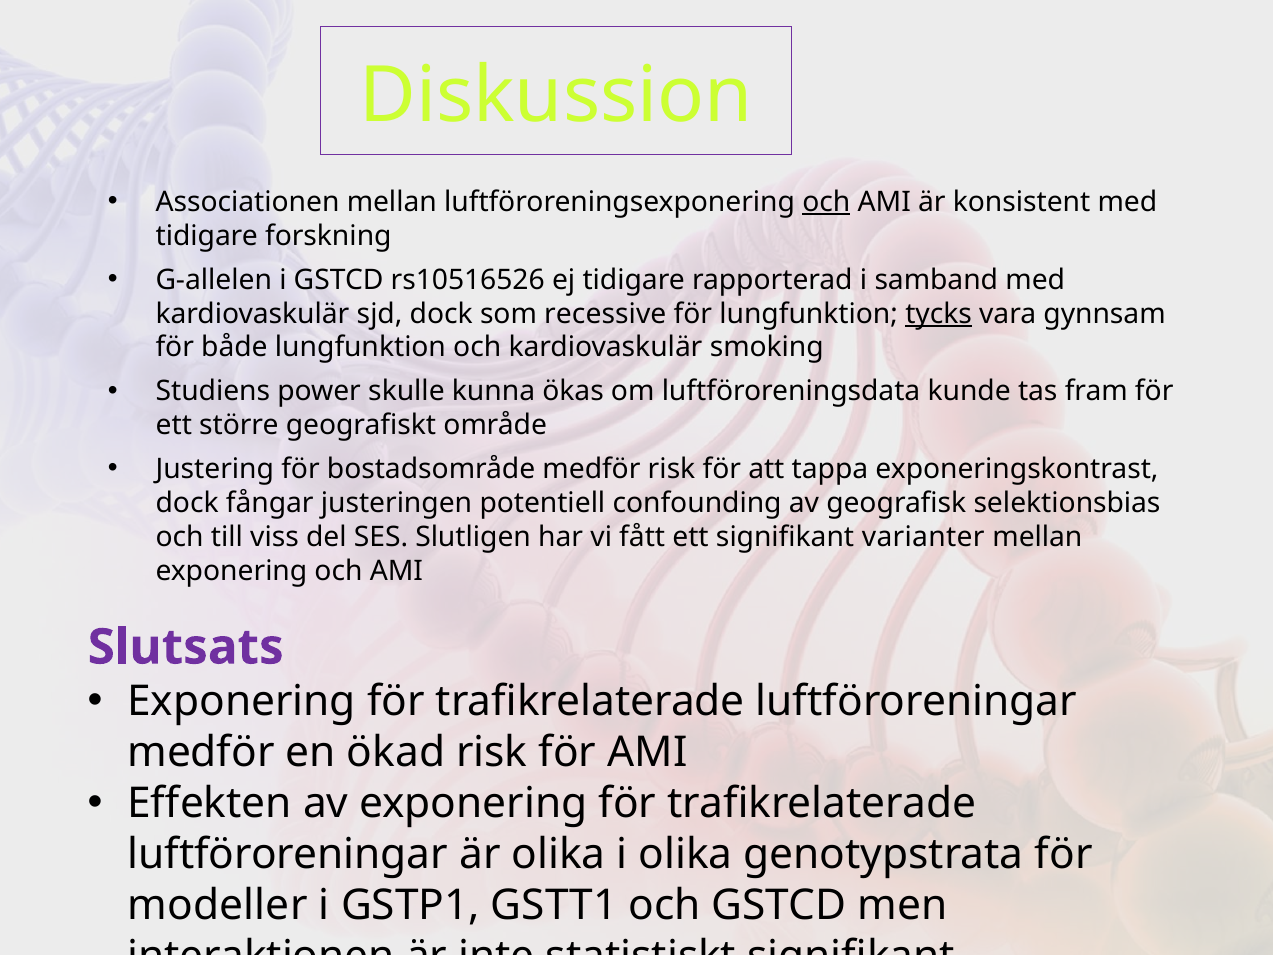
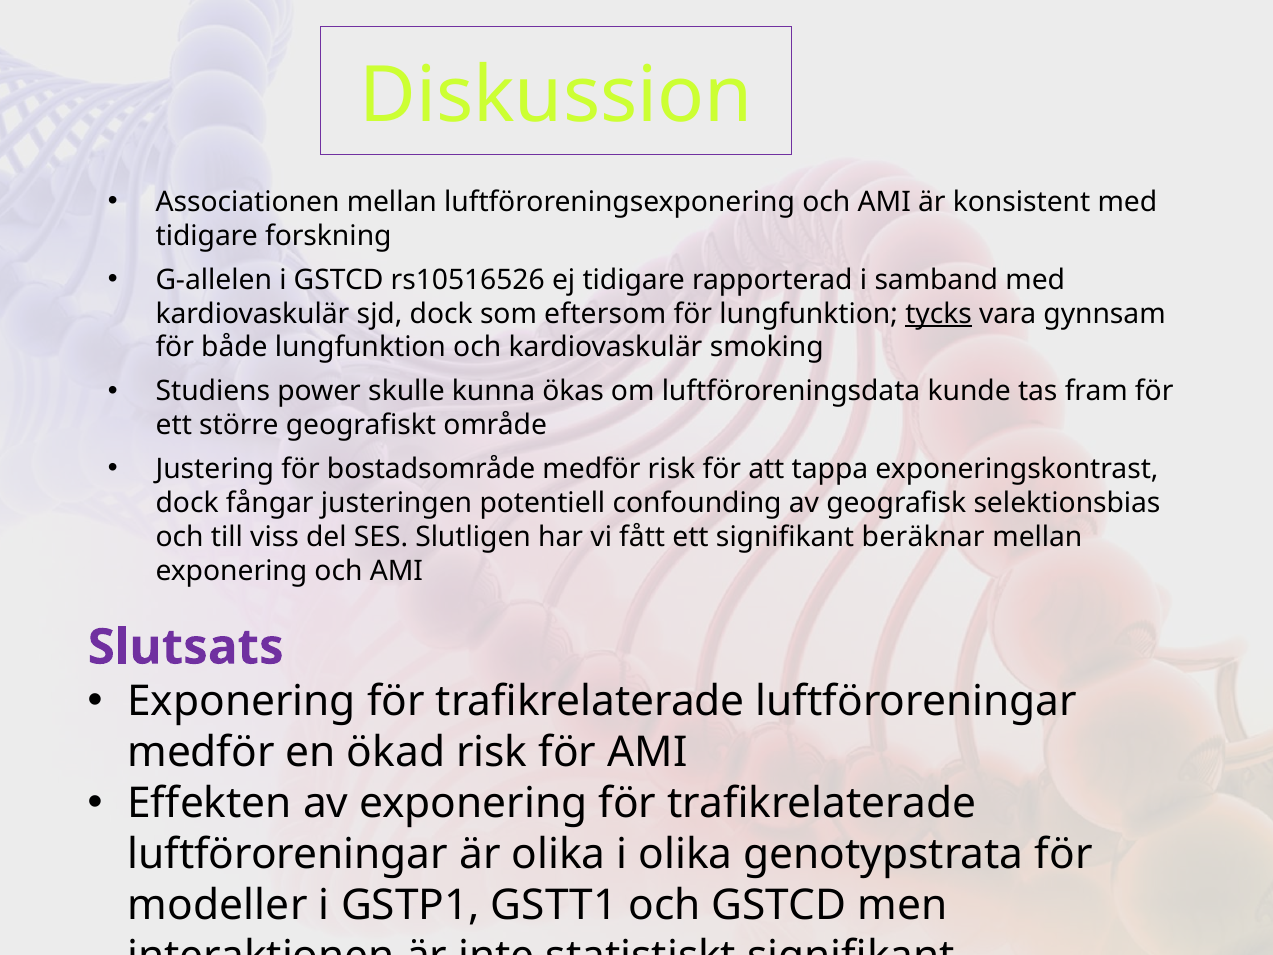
och underline: present -> none (826, 202)
recessive: recessive -> eftersom (605, 314)
varianter: varianter -> beräknar (923, 537)
